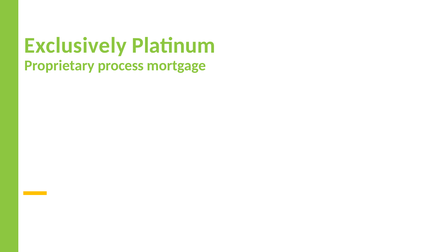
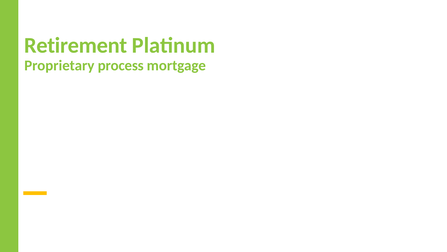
Exclusively: Exclusively -> Retirement (76, 45)
